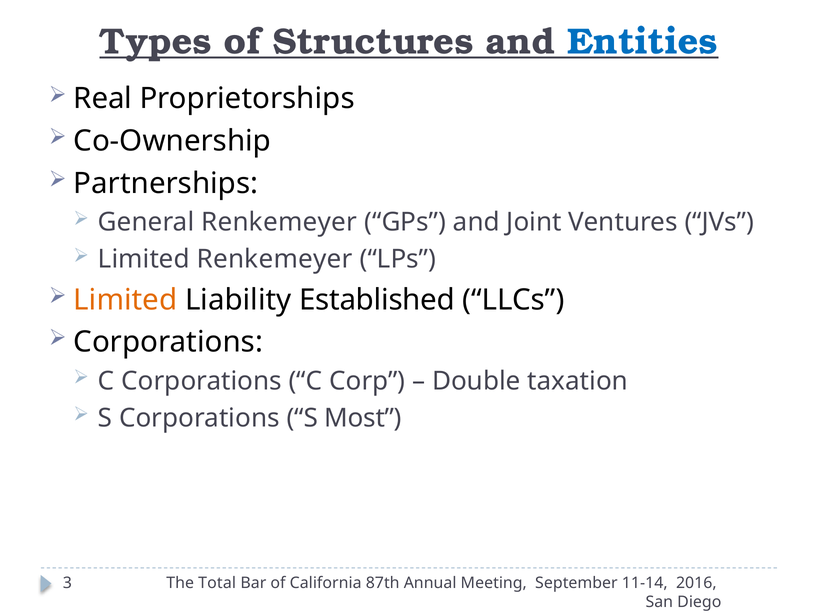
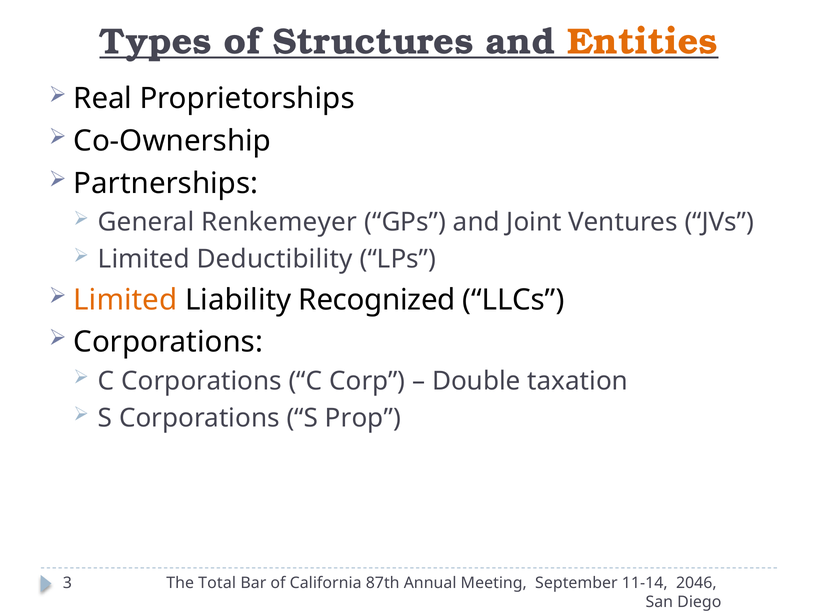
Entities colour: blue -> orange (642, 42)
Limited Renkemeyer: Renkemeyer -> Deductibility (275, 260)
Established: Established -> Recognized (377, 300)
Most: Most -> Prop (363, 418)
2016: 2016 -> 2046 (696, 583)
